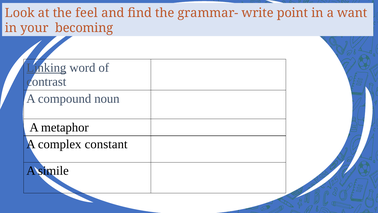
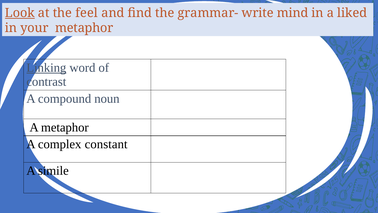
Look underline: none -> present (20, 13)
point: point -> mind (293, 13)
want: want -> liked (352, 13)
your becoming: becoming -> metaphor (84, 28)
